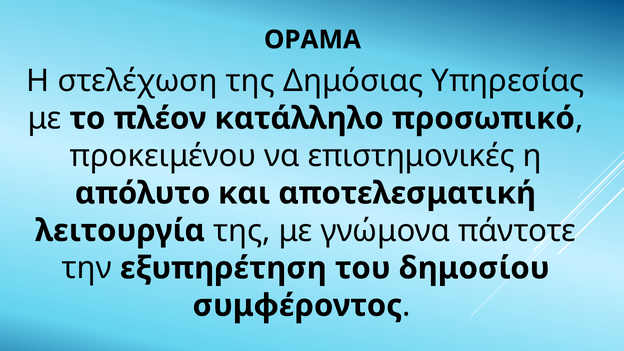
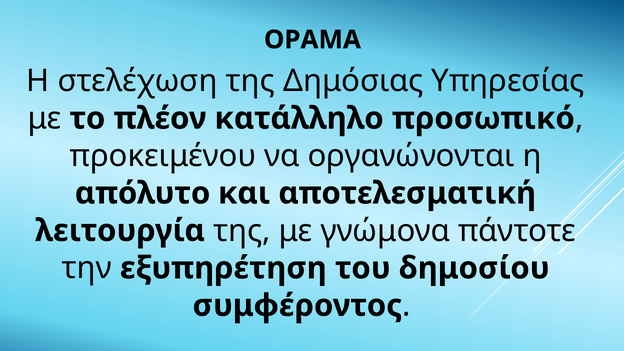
επιστημονικές: επιστημονικές -> οργανώνονται (411, 156)
